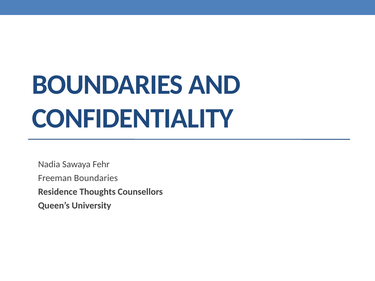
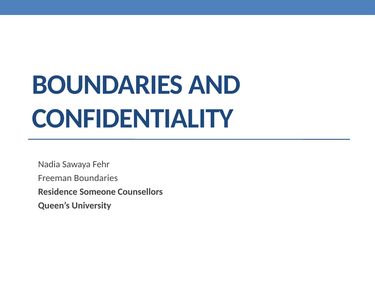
Thoughts: Thoughts -> Someone (98, 192)
